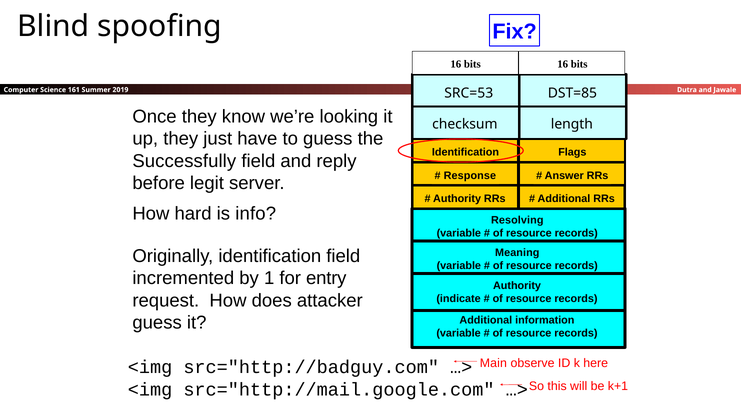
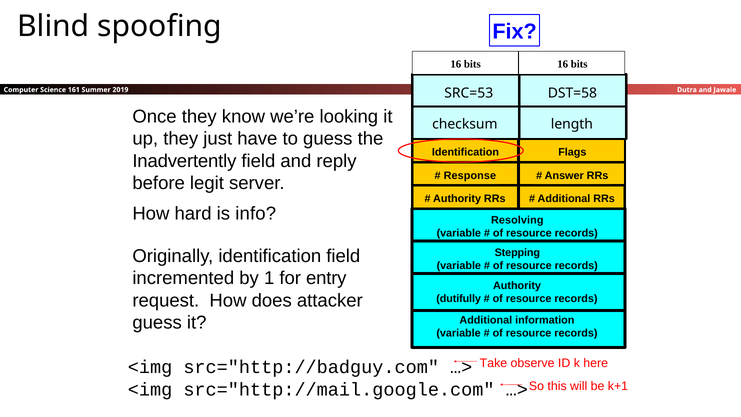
DST=85: DST=85 -> DST=58 (572, 93)
Successfully: Successfully -> Inadvertently (184, 161)
Meaning: Meaning -> Stepping (517, 253)
indicate: indicate -> dutifully (459, 299)
Main: Main -> Take (493, 363)
